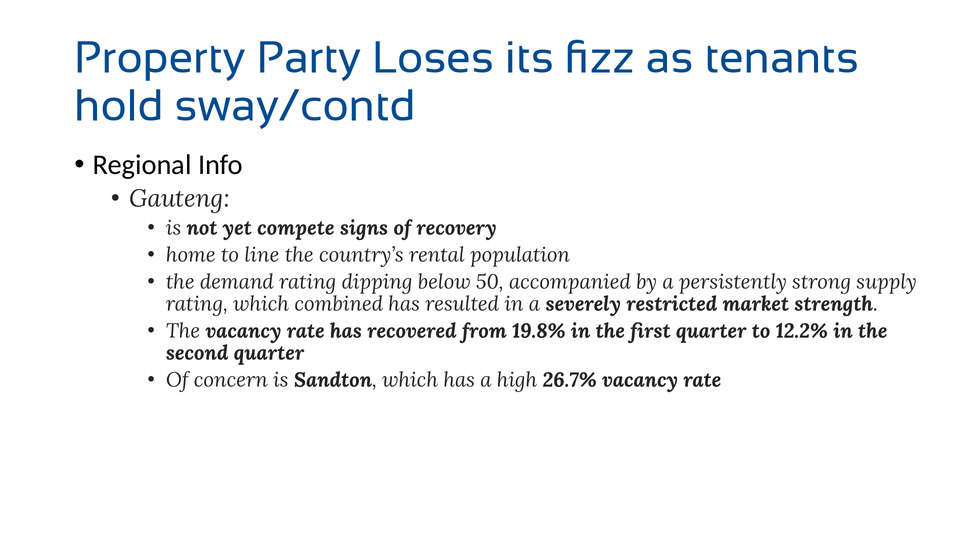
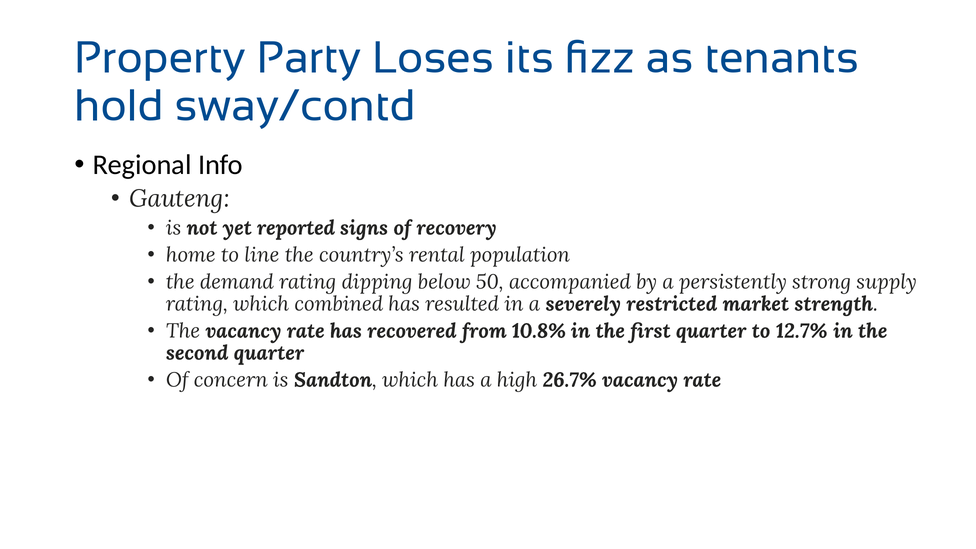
compete: compete -> reported (296, 228)
19.8%: 19.8% -> 10.8% (539, 331)
12.2%: 12.2% -> 12.7% (802, 331)
